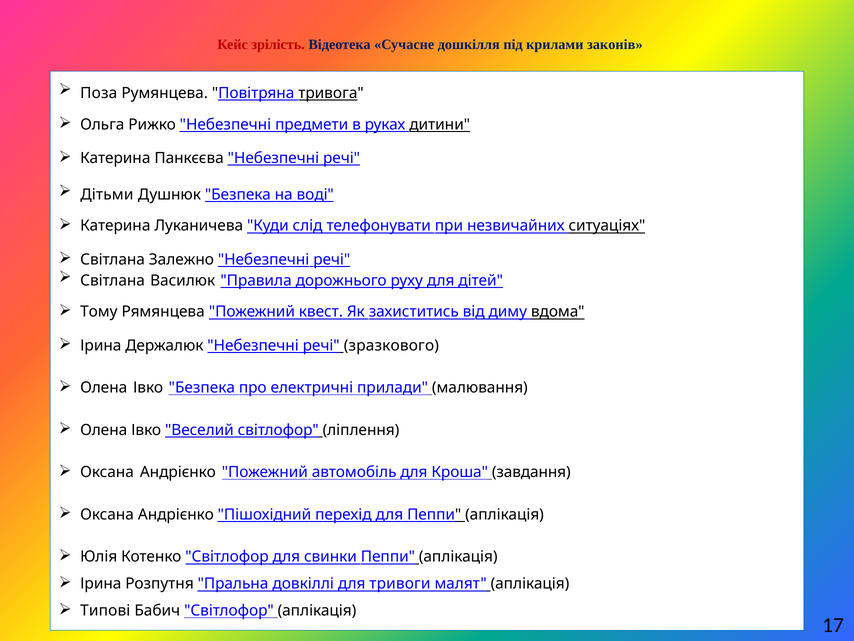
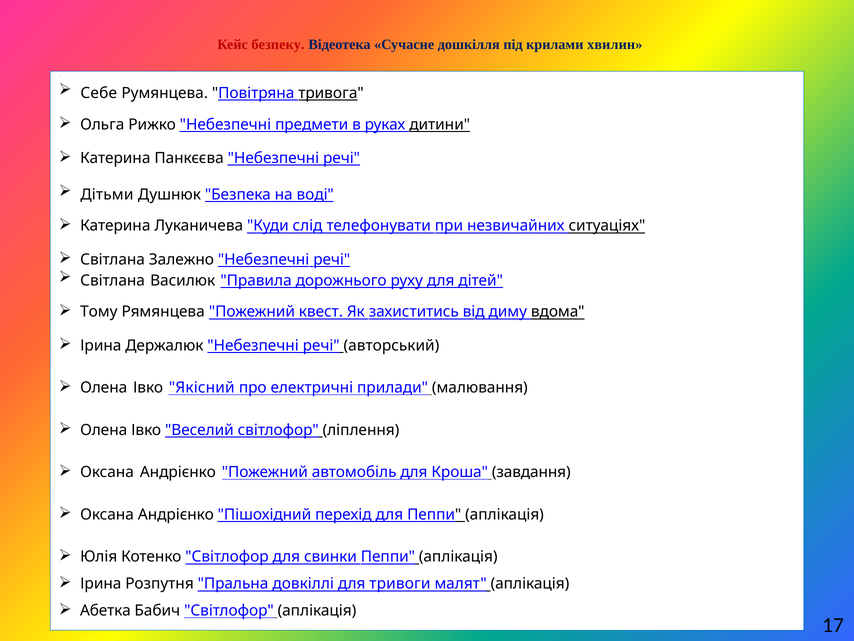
зрілість: зрілість -> безпеку (278, 44)
законів: законів -> хвилин (615, 44)
Поза: Поза -> Себе (99, 93)
зразкового: зразкового -> авторський (391, 345)
Івко Безпека: Безпека -> Якісний (202, 387)
Типові: Типові -> Абетка (105, 610)
